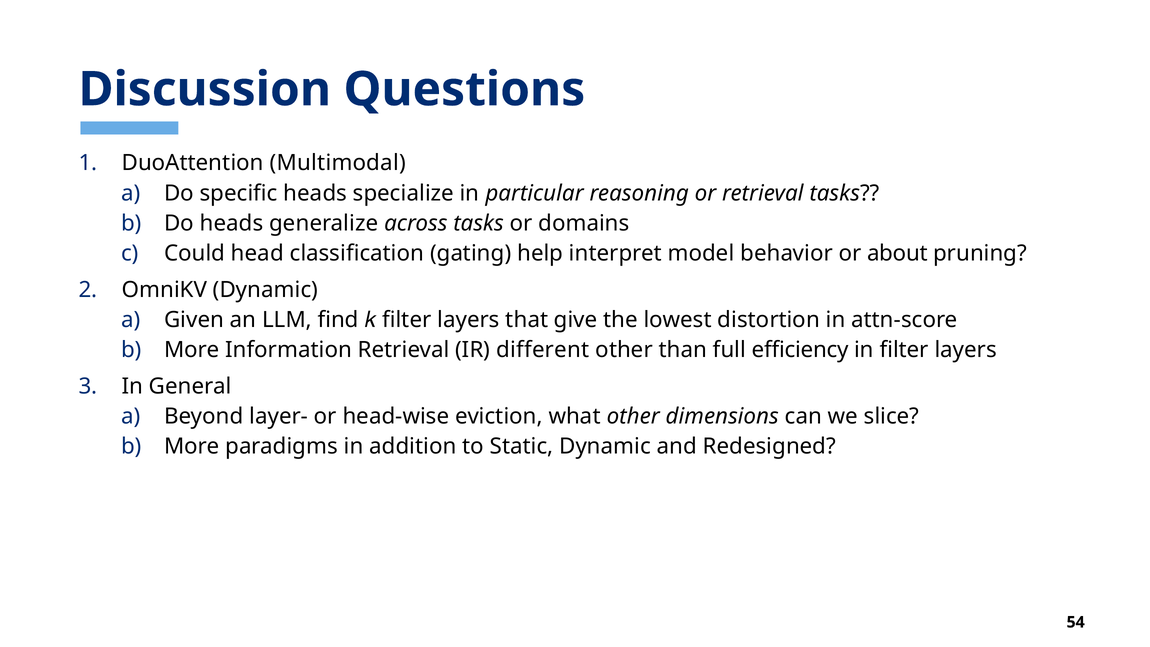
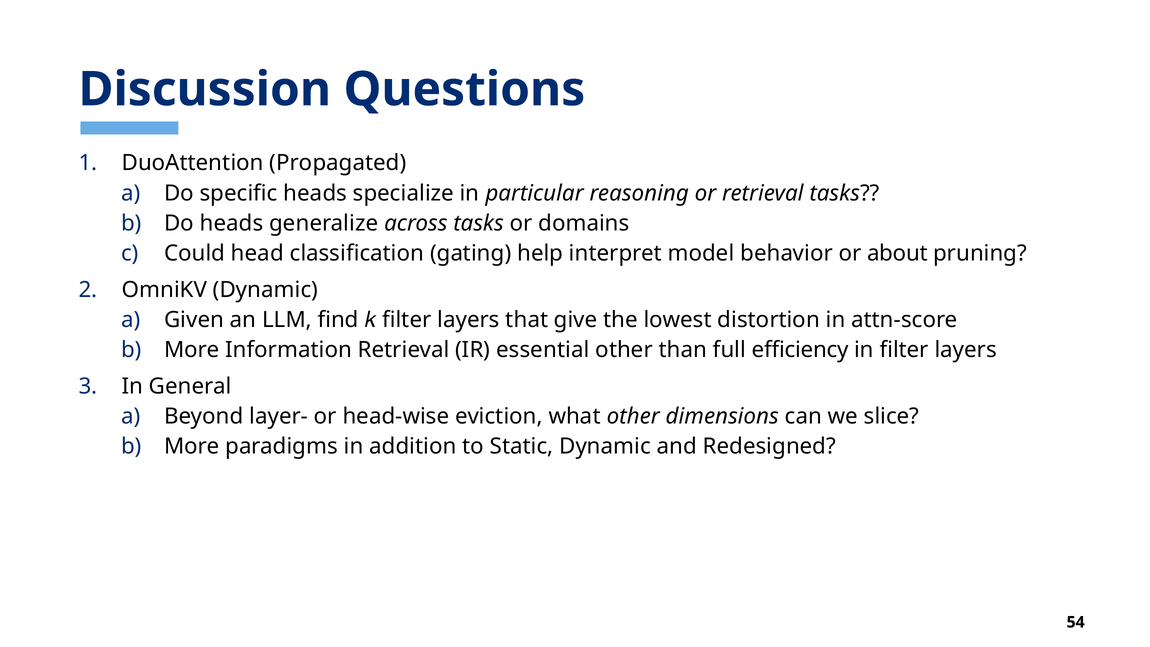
Multimodal: Multimodal -> Propagated (338, 163)
different: different -> essential (543, 350)
